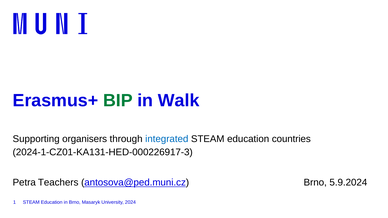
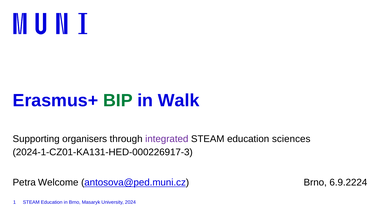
integrated colour: blue -> purple (167, 139)
countries: countries -> sciences (291, 139)
Teachers: Teachers -> Welcome (58, 183)
5.9.2024: 5.9.2024 -> 6.9.2224 (348, 183)
